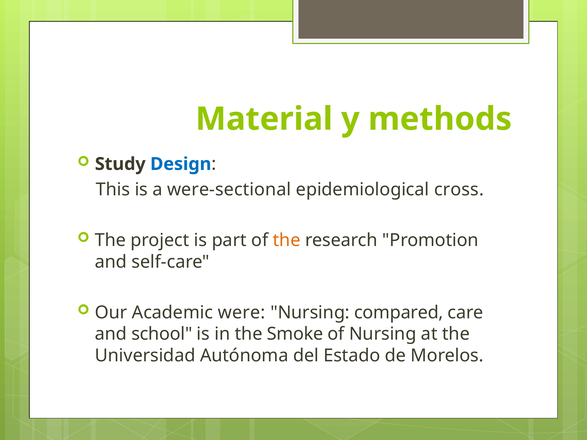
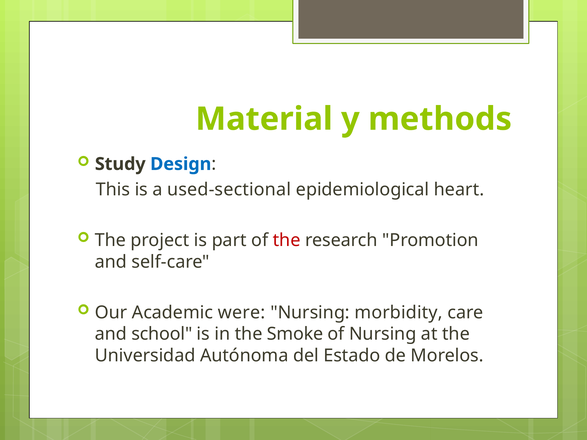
were-sectional: were-sectional -> used-sectional (229, 190)
cross: cross -> heart (459, 190)
the colour: orange -> red (287, 240)
compared: compared -> morbidity (399, 313)
